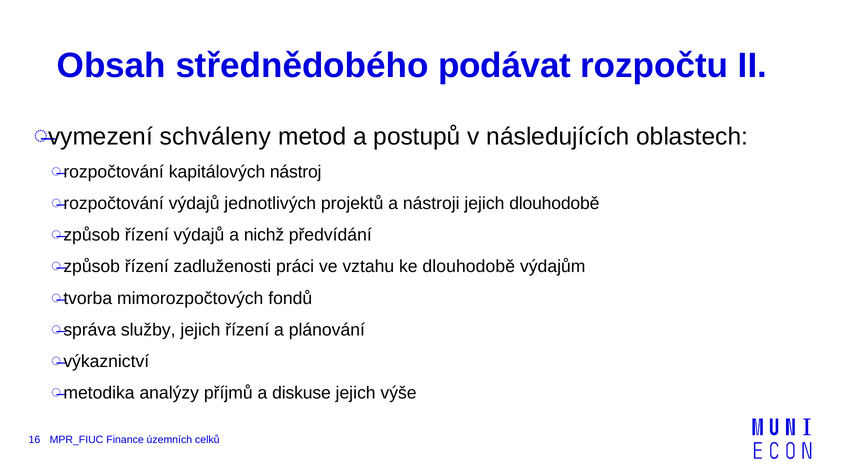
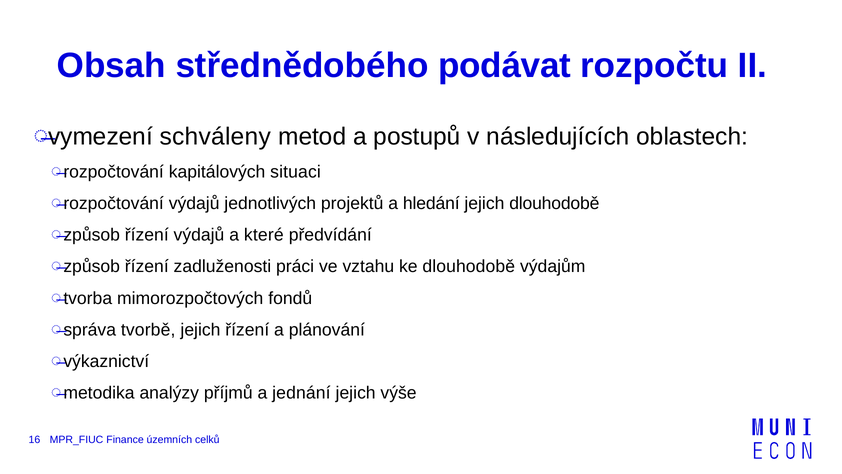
nástroj: nástroj -> situaci (296, 172)
nástroji: nástroji -> hledání (431, 203)
nichž: nichž -> které (264, 235)
služby: služby -> tvorbě (148, 330)
diskuse: diskuse -> jednání (301, 393)
